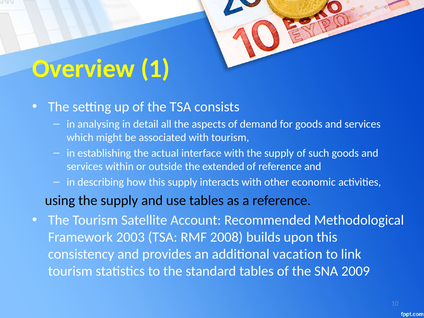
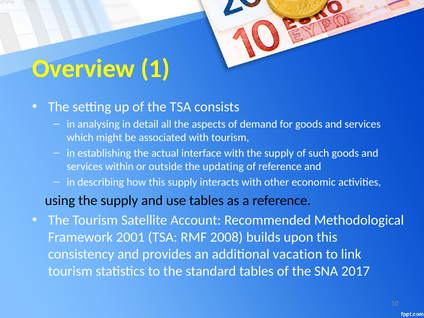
extended: extended -> updating (223, 167)
2003: 2003 -> 2001 (130, 237)
2009: 2009 -> 2017 (356, 271)
